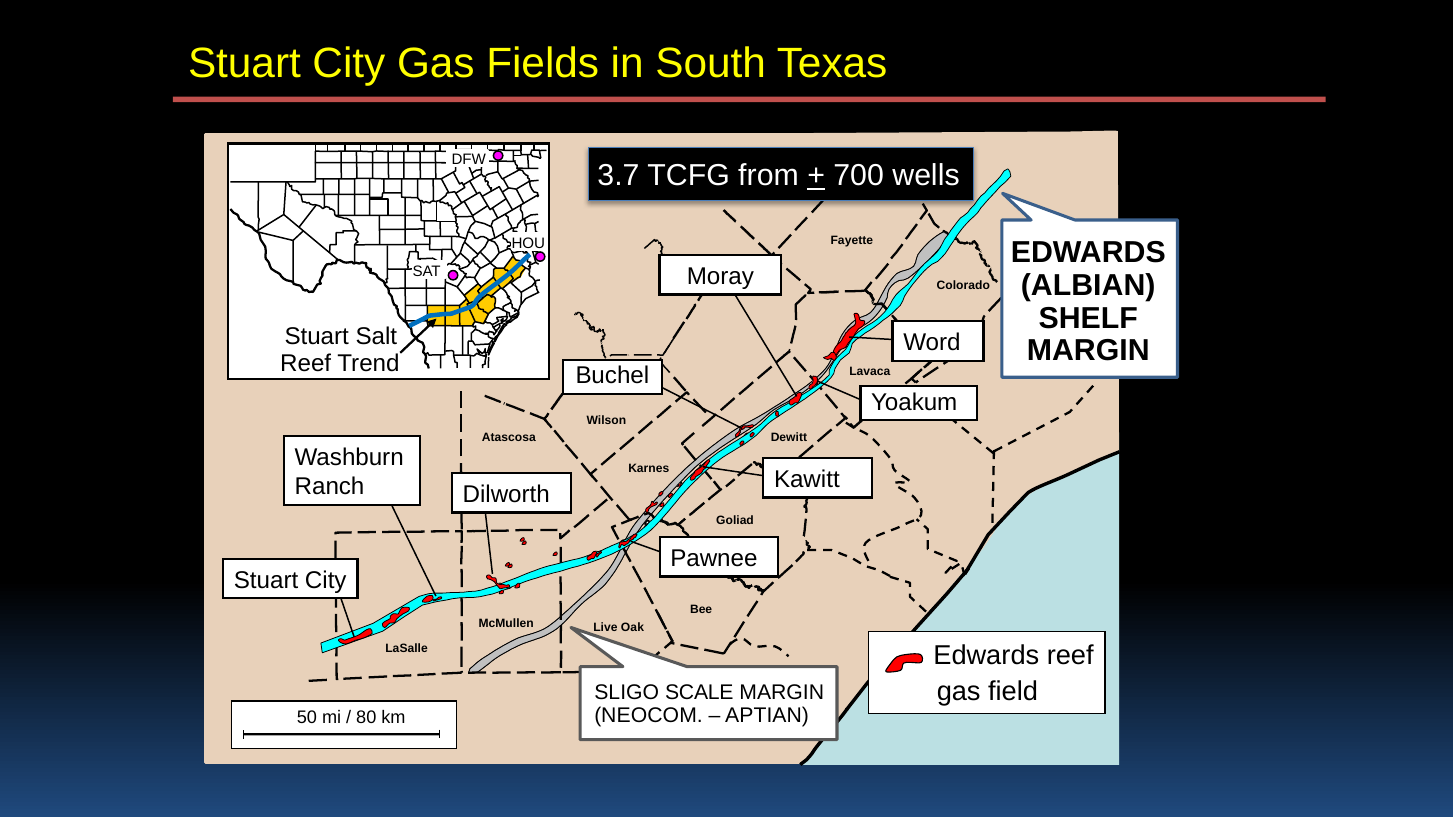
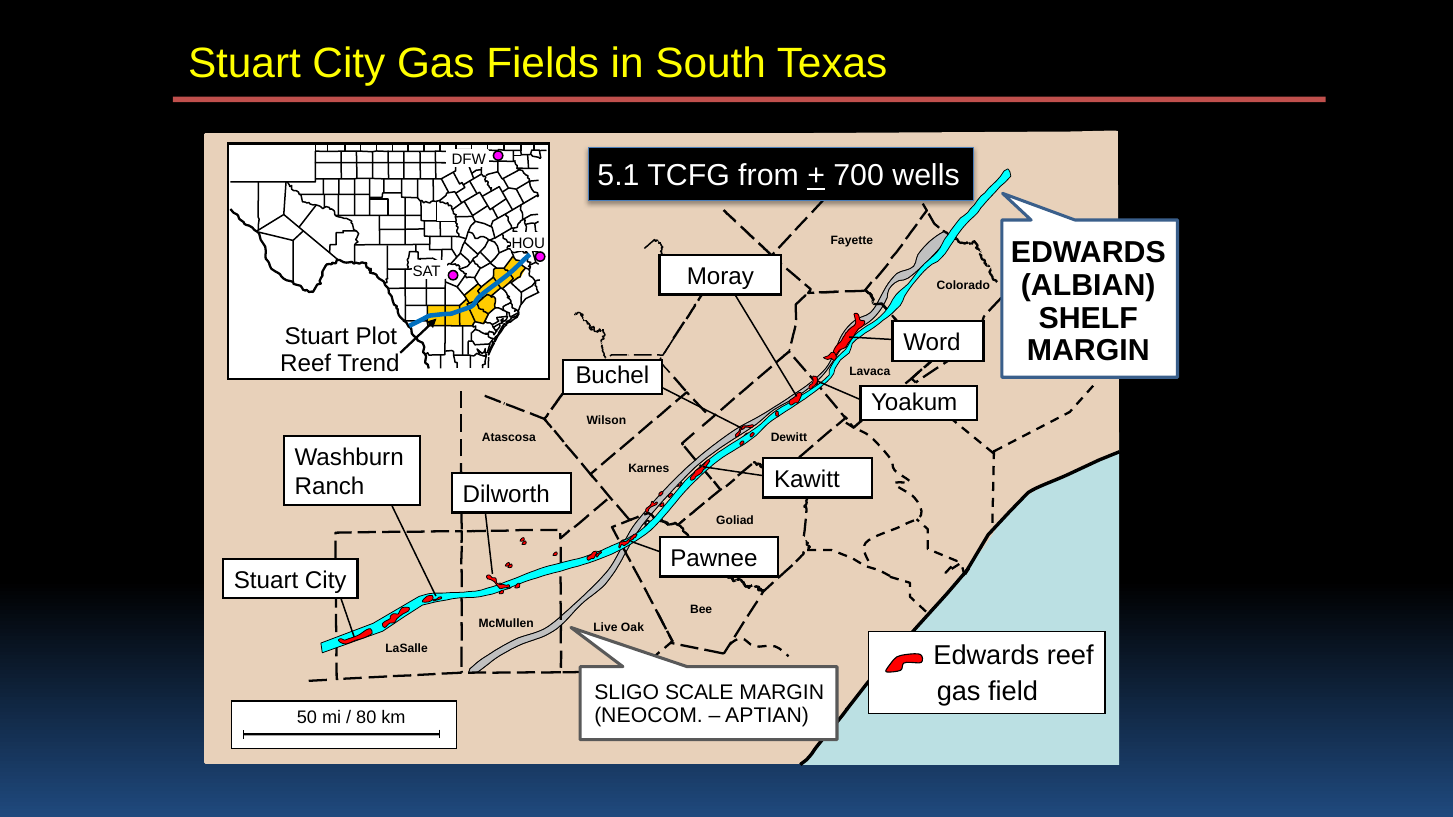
3.7: 3.7 -> 5.1 (618, 176)
Salt: Salt -> Plot (376, 337)
